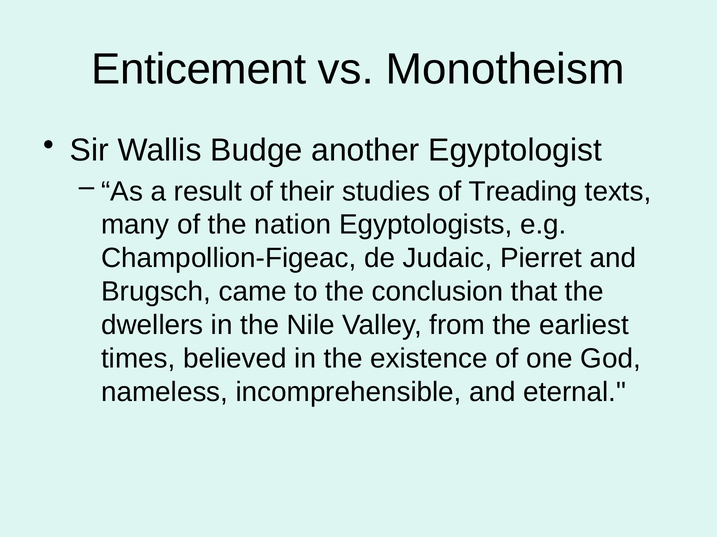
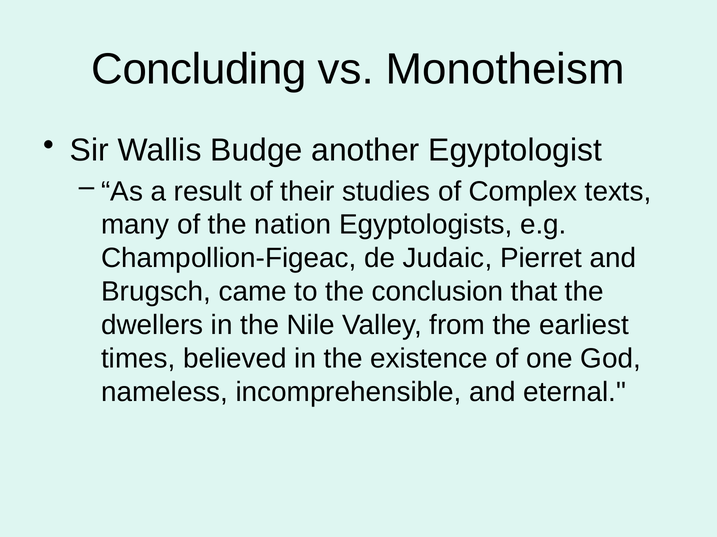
Enticement: Enticement -> Concluding (199, 69)
Treading: Treading -> Complex (523, 192)
